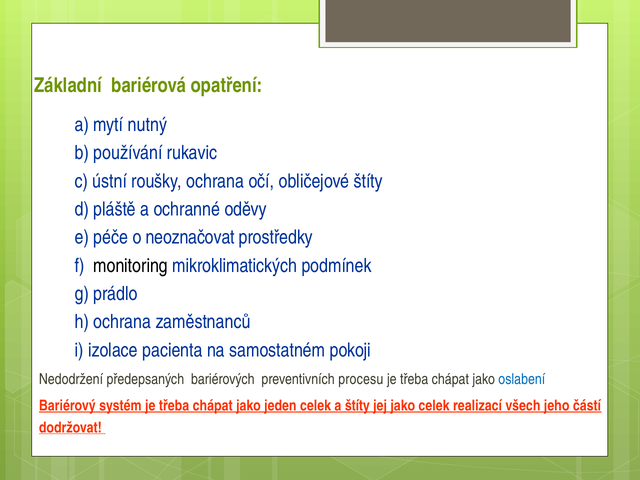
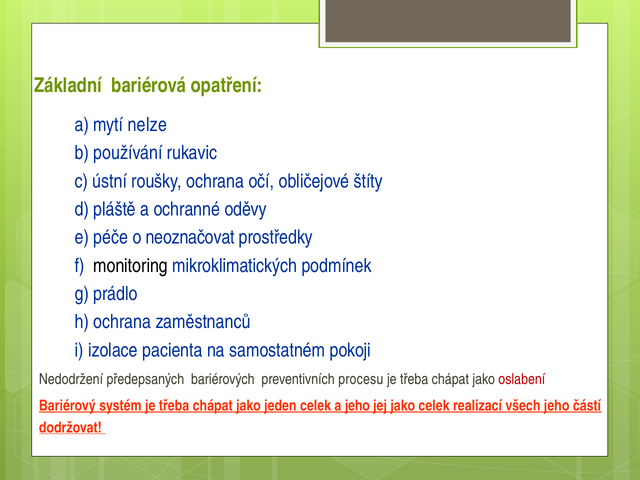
nutný: nutný -> nelze (147, 125)
oslabení colour: blue -> red (522, 379)
a štíty: štíty -> jeho (357, 406)
